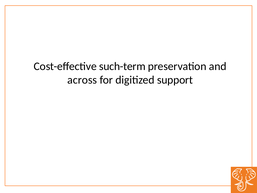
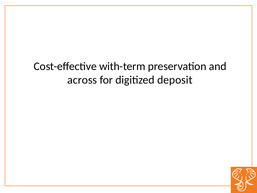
such-term: such-term -> with-term (122, 66)
support: support -> deposit (175, 80)
